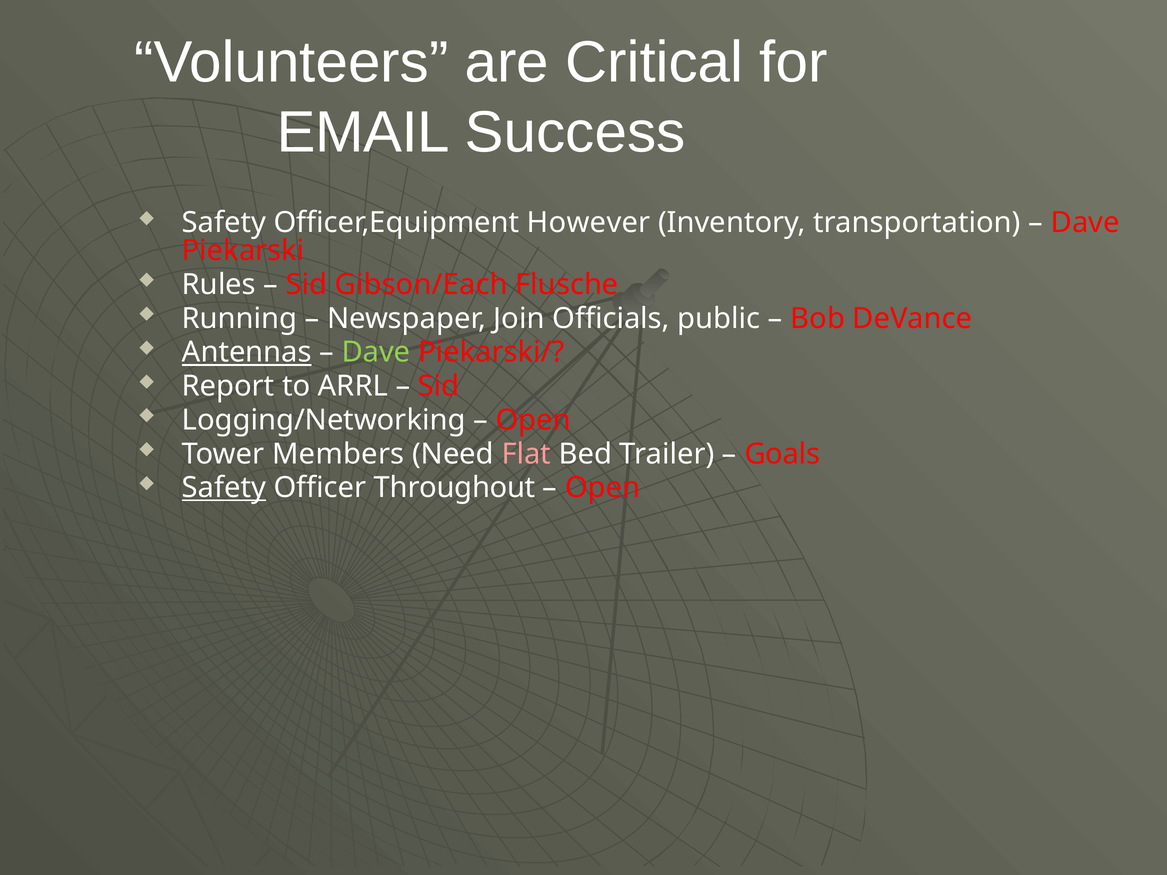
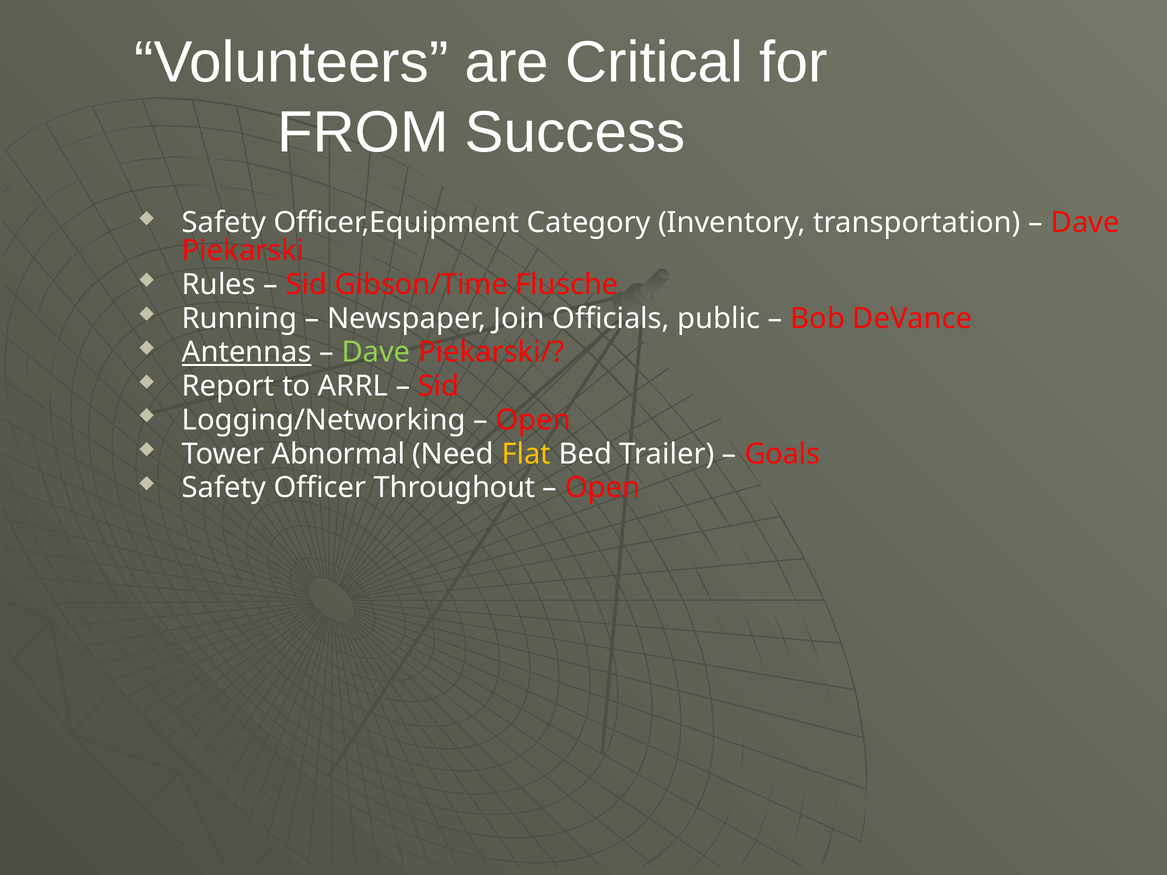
EMAIL: EMAIL -> FROM (363, 133)
However: However -> Category (589, 223)
Gibson/Each: Gibson/Each -> Gibson/Time (421, 285)
Members: Members -> Abnormal (338, 454)
Flat colour: pink -> yellow (526, 454)
Safety underline: present -> none (224, 488)
